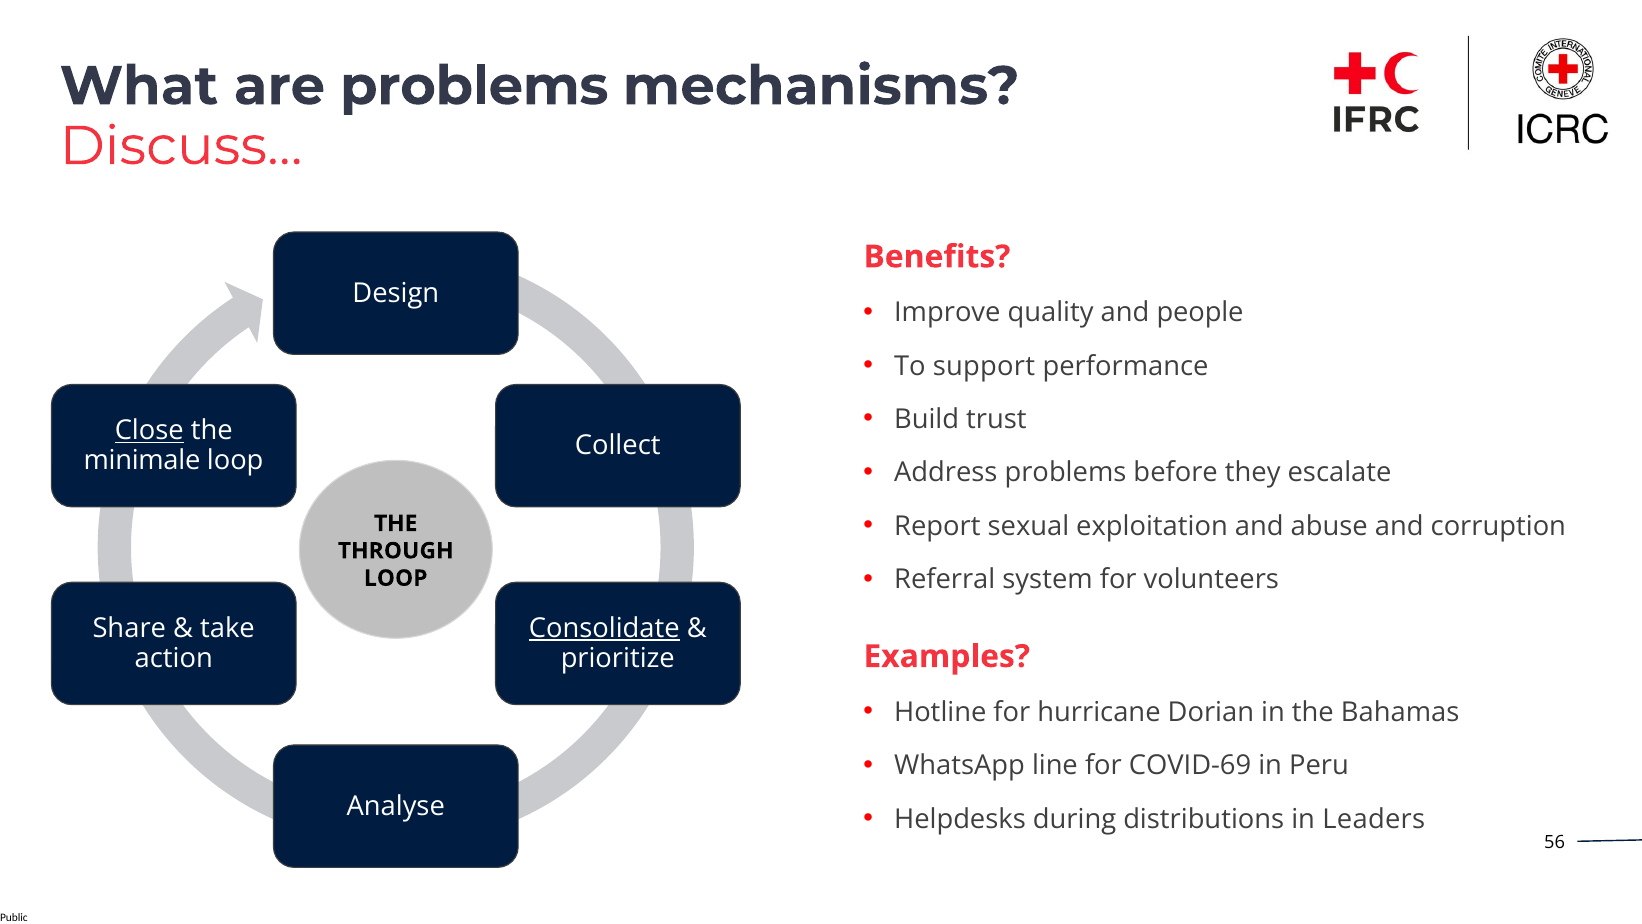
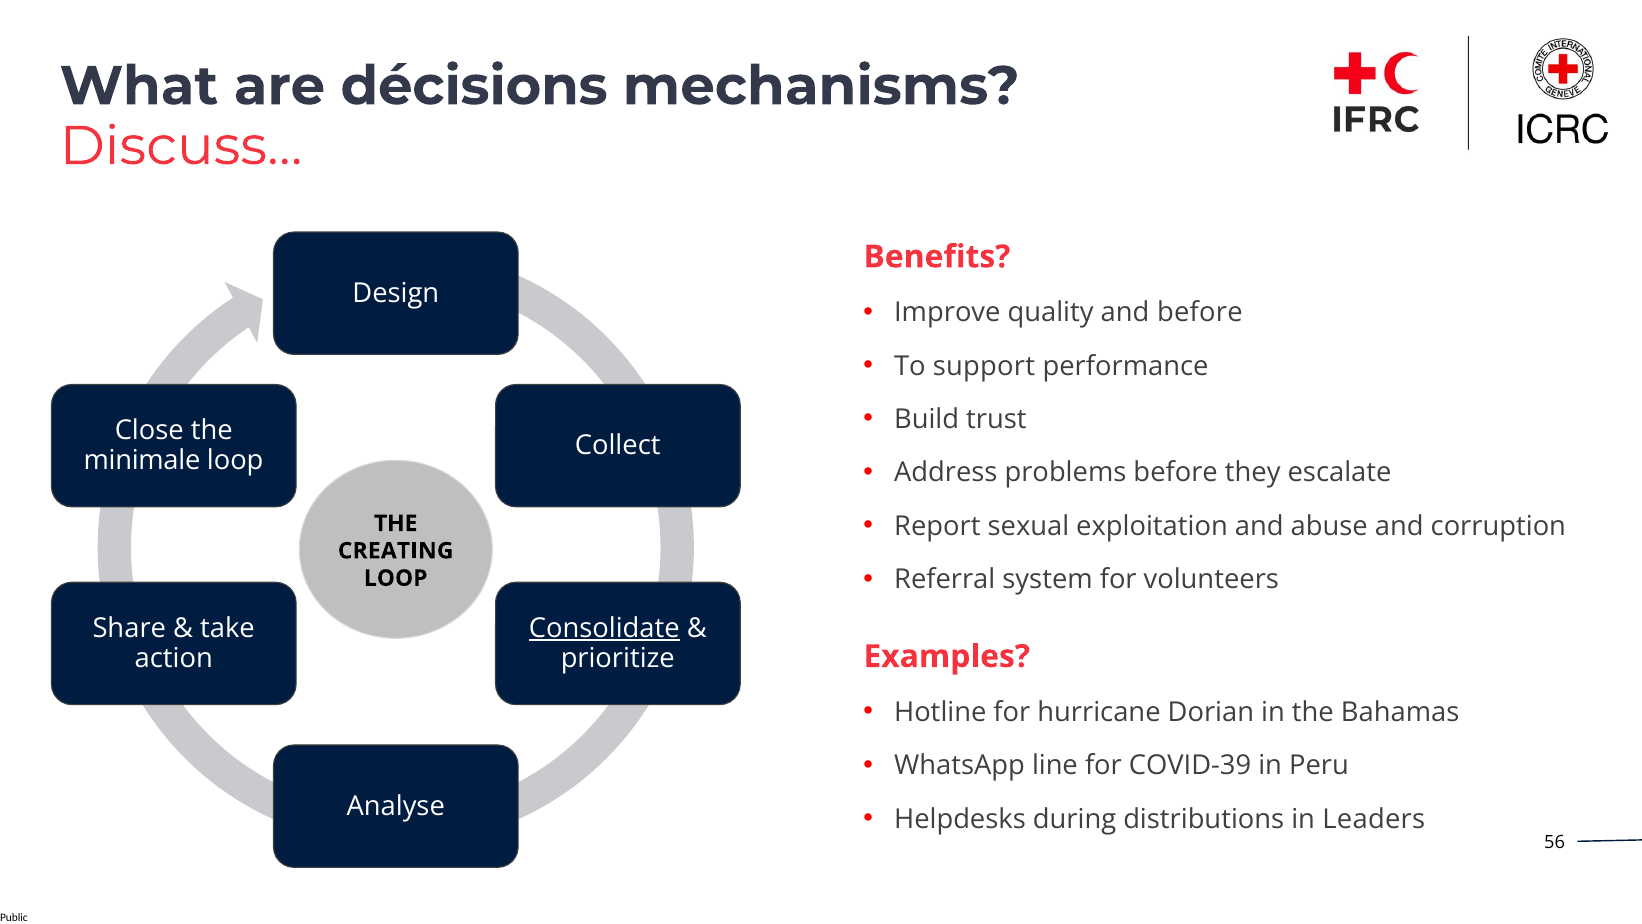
are problems: problems -> décisions (474, 86)
and people: people -> before (1200, 313)
Close underline: present -> none (149, 431)
THROUGH: THROUGH -> CREATING (396, 551)
COVID-69: COVID-69 -> COVID-39 (1190, 766)
